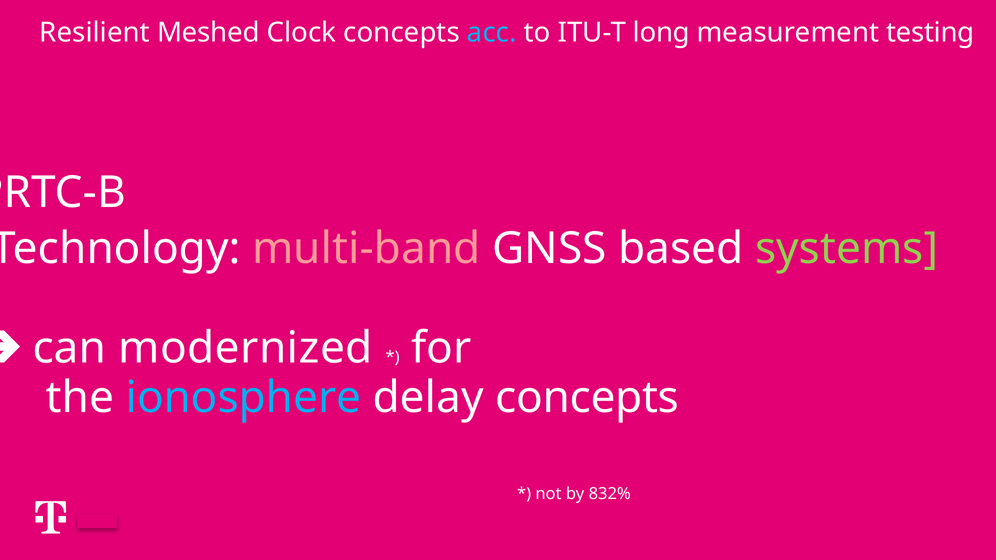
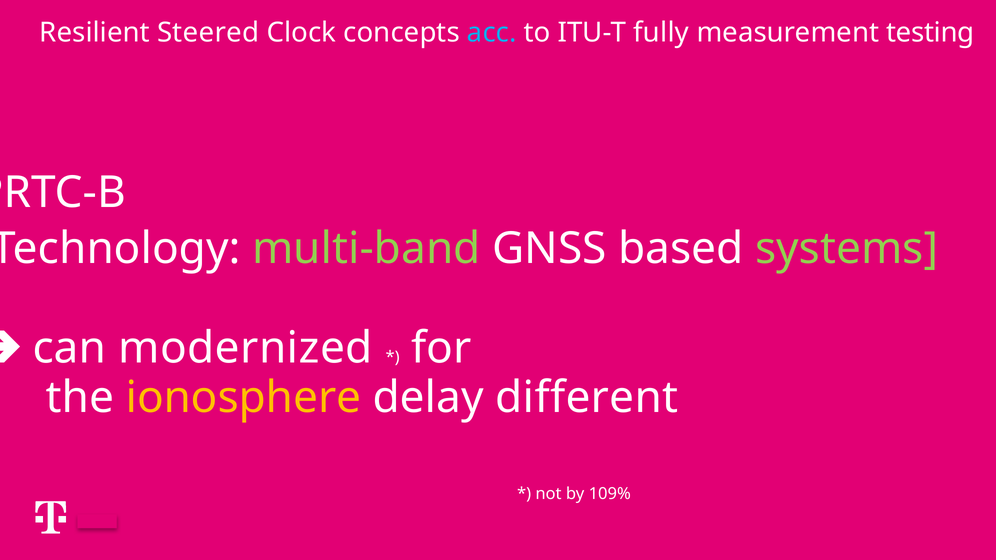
Meshed: Meshed -> Steered (208, 33)
long: long -> fully (661, 33)
multi-band colour: pink -> light green (366, 249)
ionosphere colour: light blue -> yellow (243, 398)
delay concepts: concepts -> different (587, 398)
832%: 832% -> 109% (610, 494)
